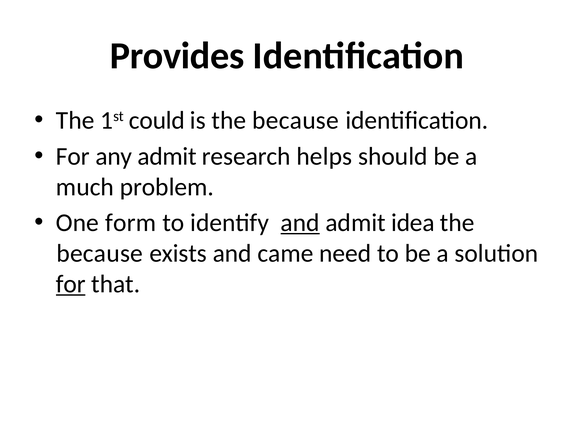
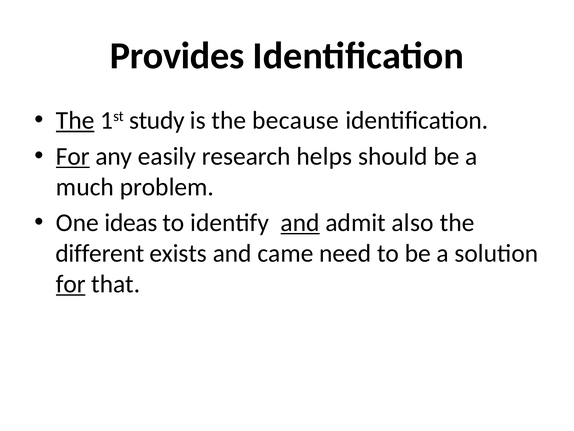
The underline: none -> present (75, 120)
could: could -> study (157, 120)
For underline: none -> present (73, 156)
any admit: admit -> easily (167, 156)
form: form -> ideas (131, 222)
idea: idea -> also (413, 222)
because: because -> different (100, 253)
